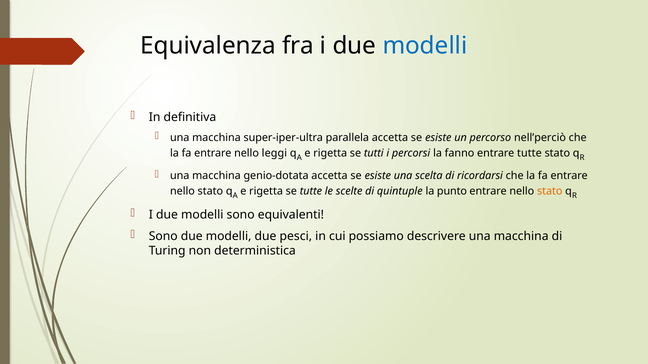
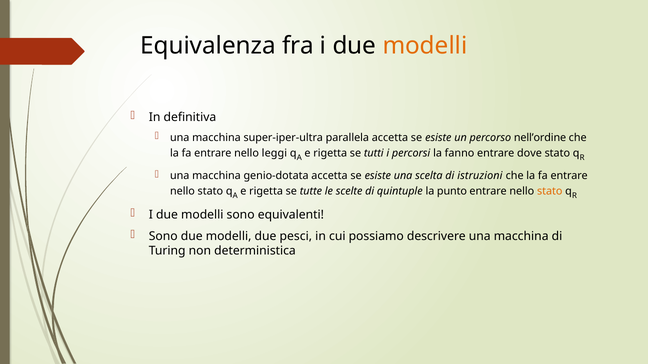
modelli colour: blue -> orange (425, 46)
nell’perciò: nell’perciò -> nell’ordine (540, 138)
entrare tutte: tutte -> dove (529, 154)
ricordarsi: ricordarsi -> istruzioni (480, 176)
